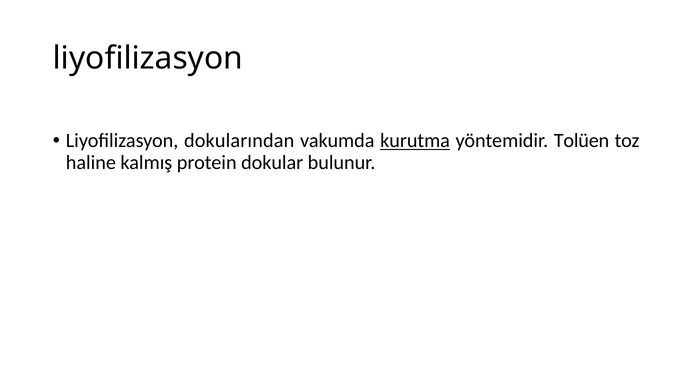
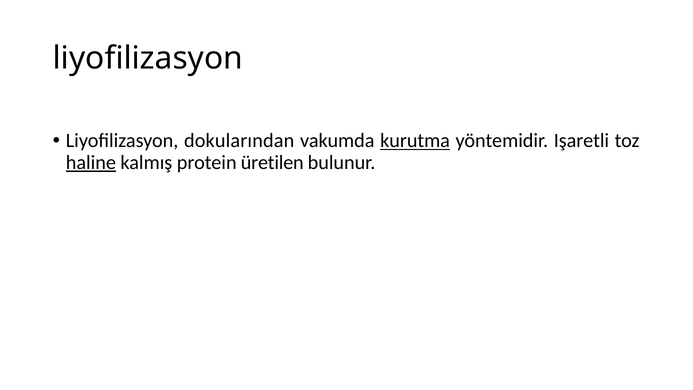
Tolüen: Tolüen -> Işaretli (581, 141)
haline underline: none -> present (91, 162)
dokular: dokular -> üretilen (272, 162)
